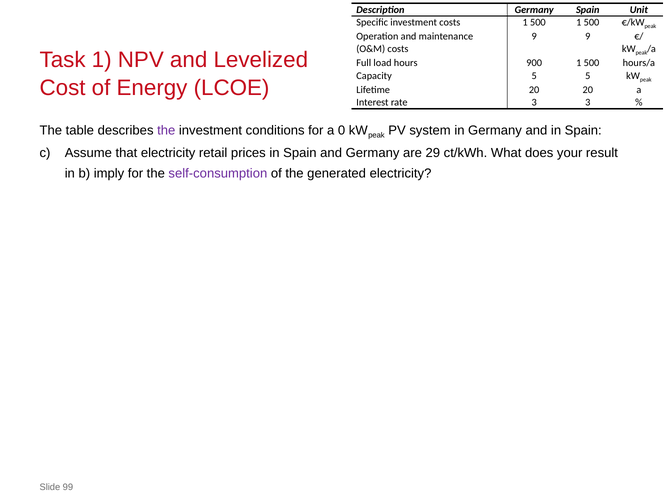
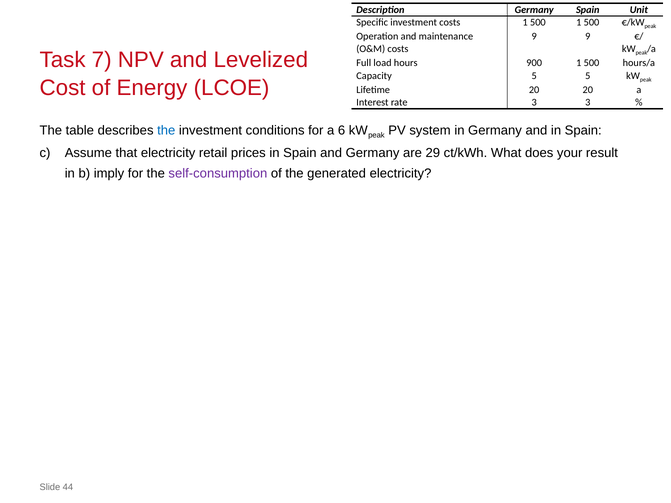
Task 1: 1 -> 7 (102, 60)
the colour: purple -> blue (166, 130)
0: 0 -> 6 (342, 130)
99: 99 -> 44 (68, 487)
